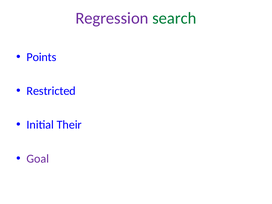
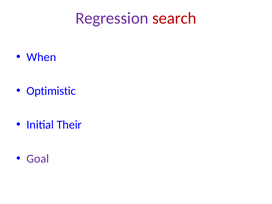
search colour: green -> red (174, 18)
Points: Points -> When (41, 57)
Restricted: Restricted -> Optimistic (51, 91)
